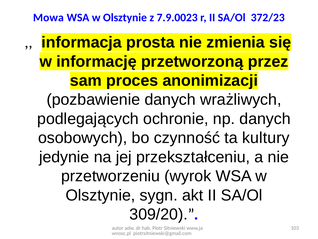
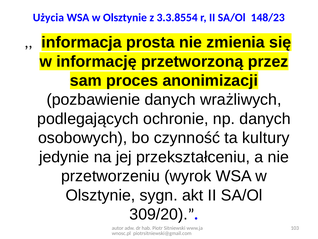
Mowa: Mowa -> Użycia (48, 18)
7.9.0023: 7.9.0023 -> 3.3.8554 (177, 18)
372/23: 372/23 -> 148/23 (268, 18)
